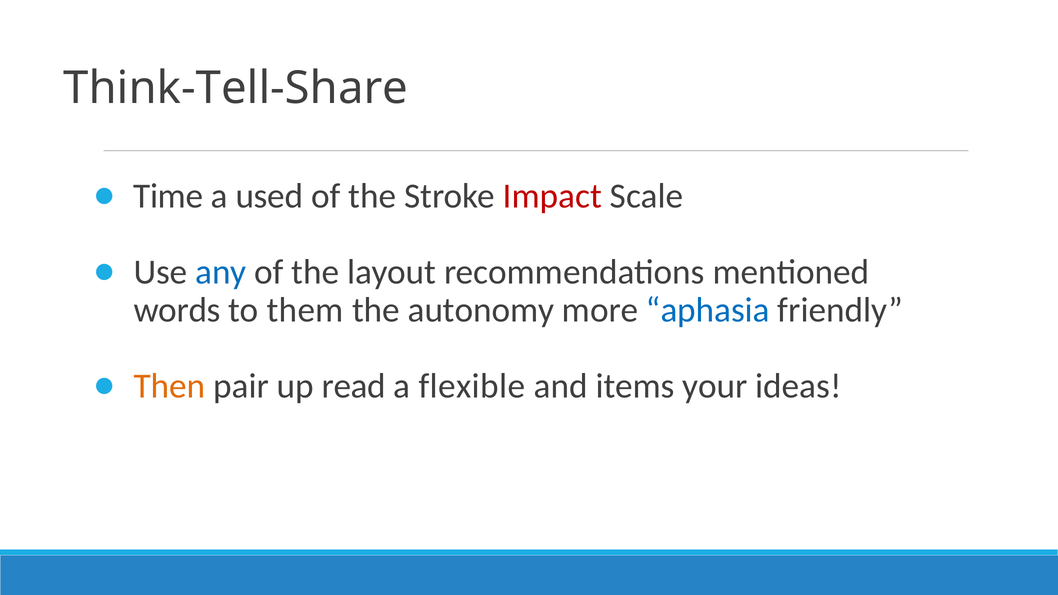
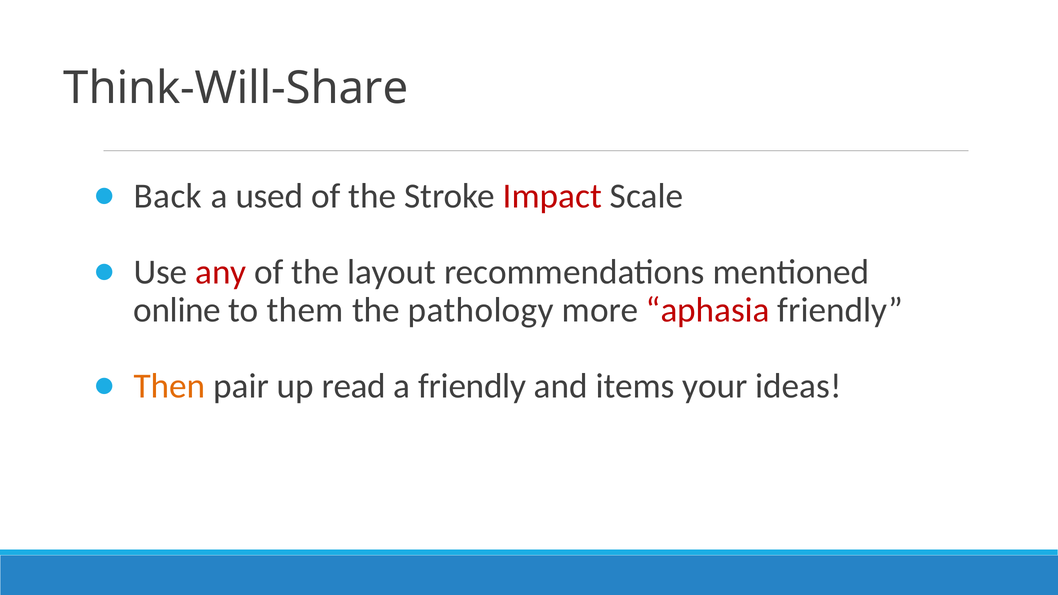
Think-Tell-Share: Think-Tell-Share -> Think-Will-Share (236, 88)
Time: Time -> Back (168, 196)
any colour: blue -> red (221, 272)
words: words -> online (177, 310)
autonomy: autonomy -> pathology (481, 310)
aphasia colour: blue -> red (708, 310)
a flexible: flexible -> friendly (472, 386)
